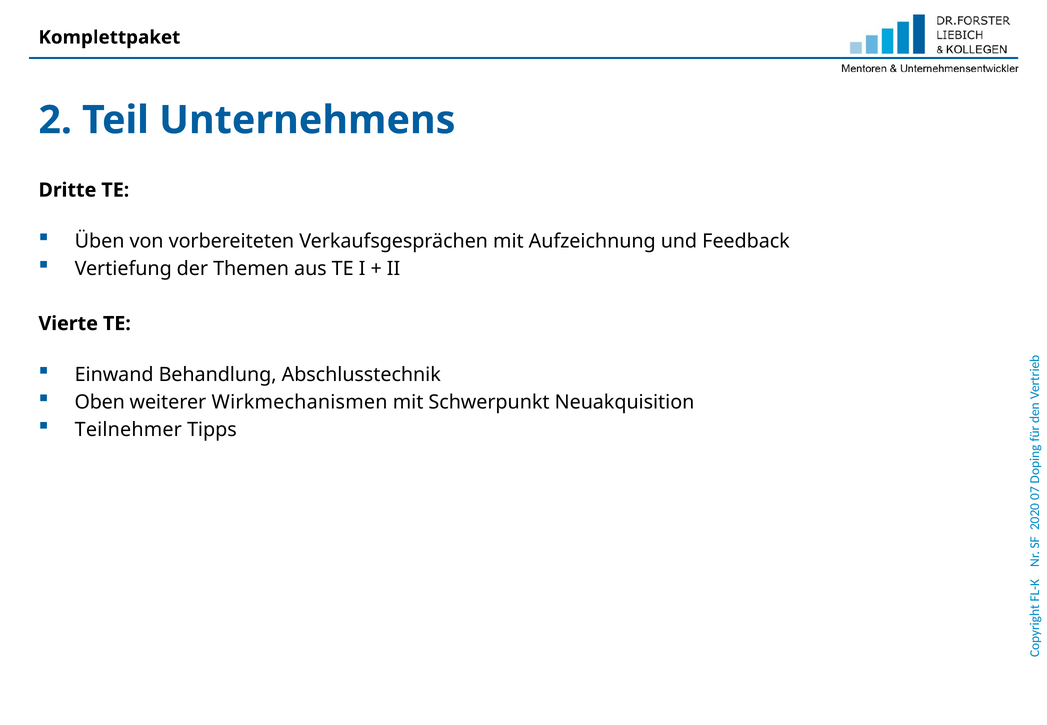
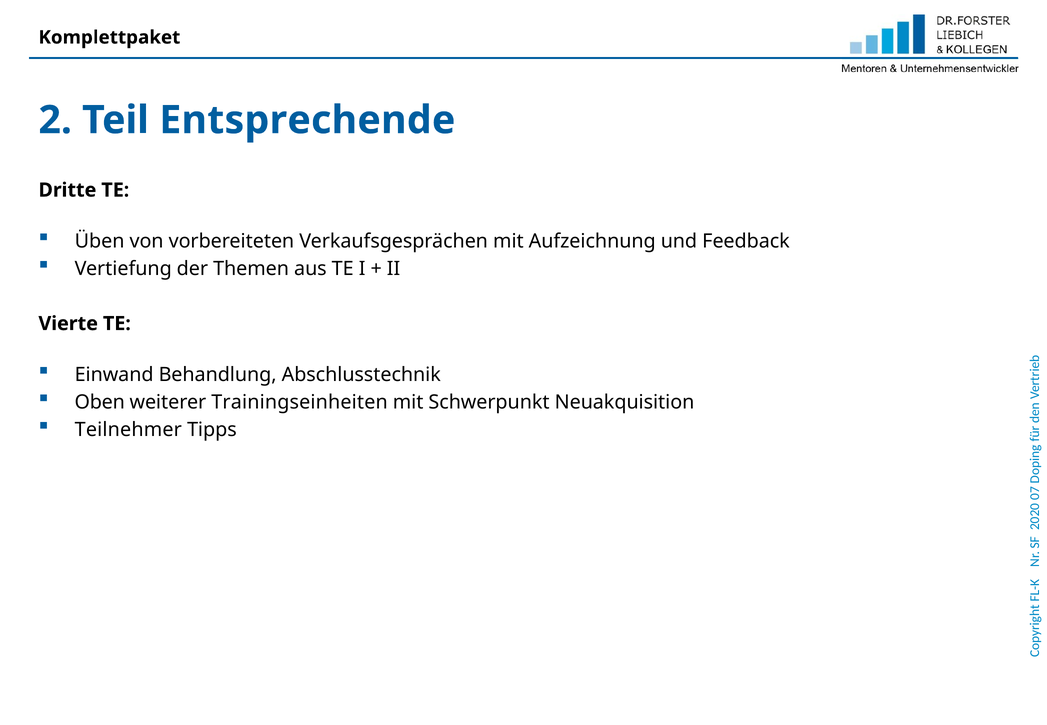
Unternehmens: Unternehmens -> Entsprechende (307, 120)
Wirkmechanismen: Wirkmechanismen -> Trainingseinheiten (300, 402)
